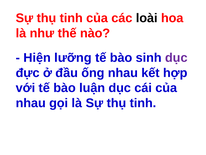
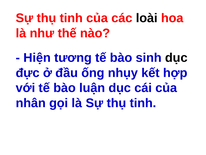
lưỡng: lưỡng -> tương (73, 58)
dục colour: purple -> black (176, 58)
ống nhau: nhau -> nhụy (123, 73)
nhau: nhau -> nhân (31, 103)
